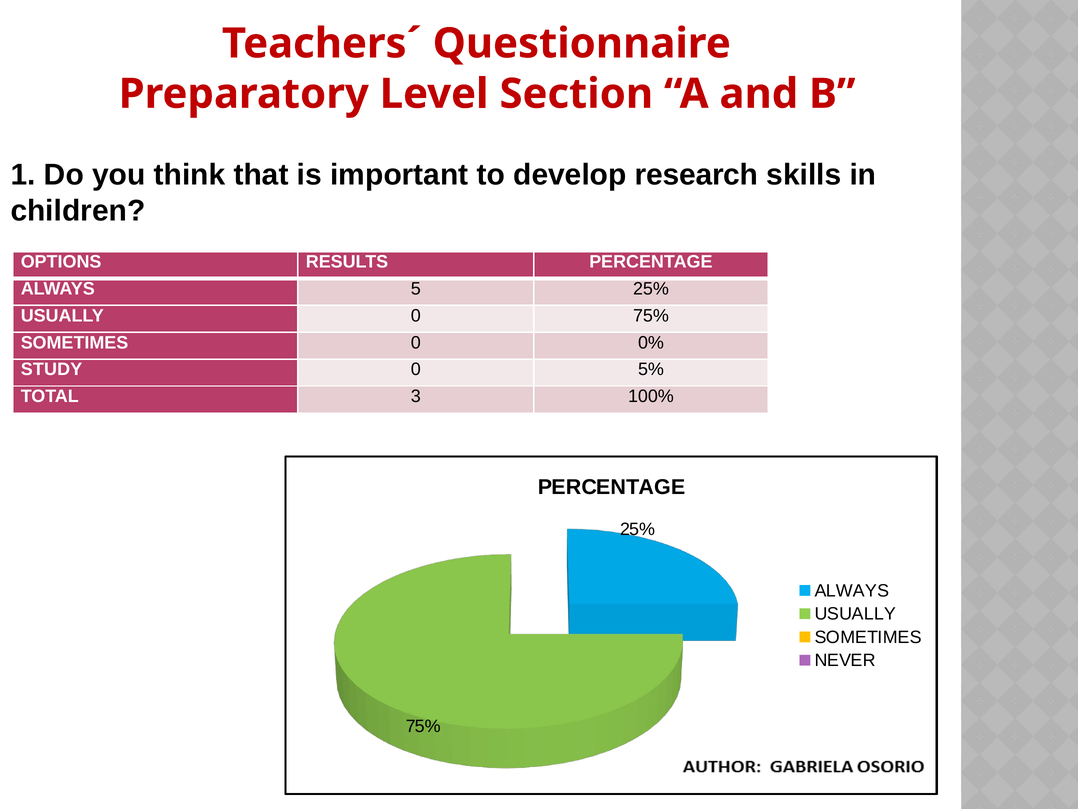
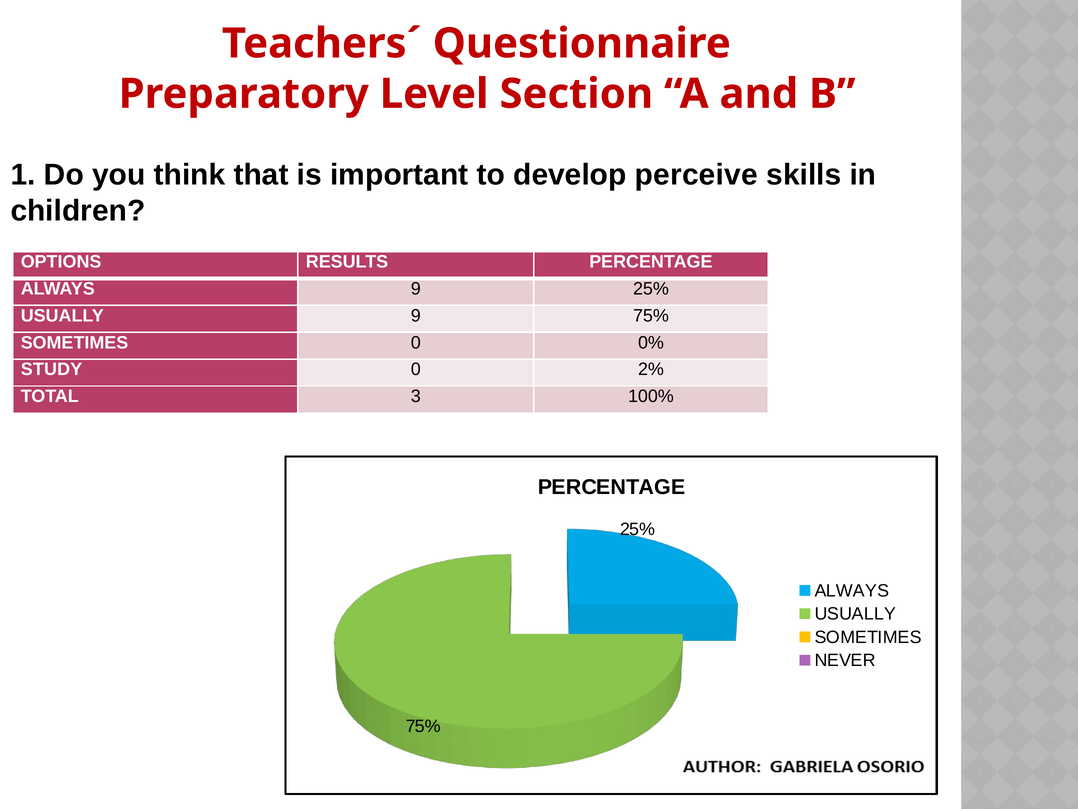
research: research -> perceive (696, 175)
ALWAYS 5: 5 -> 9 (416, 289)
USUALLY 0: 0 -> 9 (416, 316)
5%: 5% -> 2% (651, 369)
